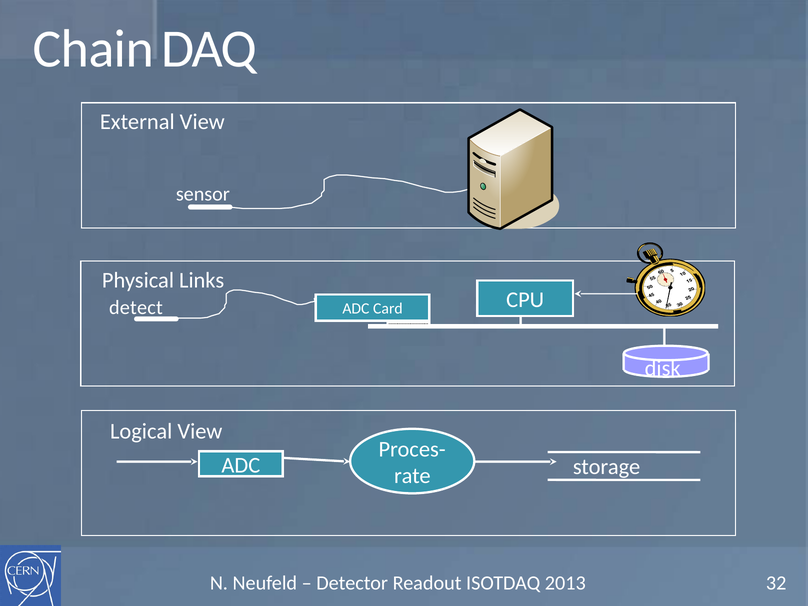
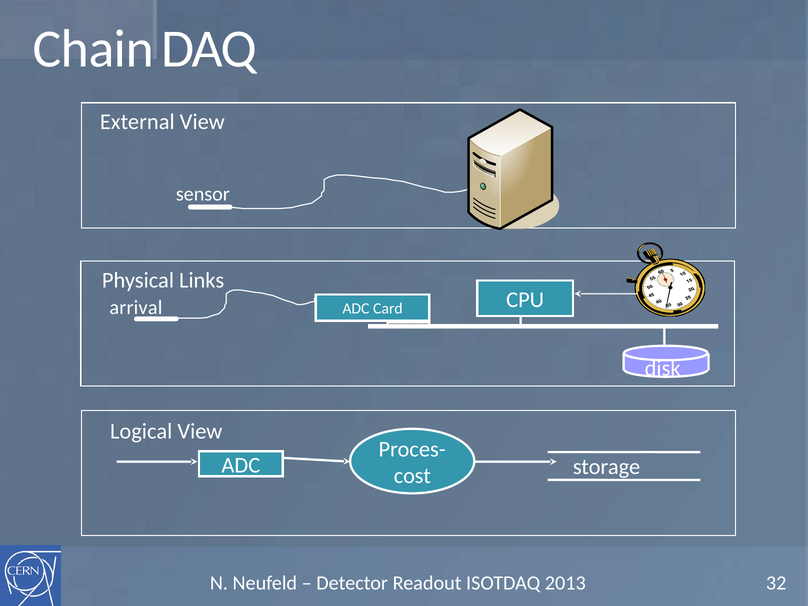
detect: detect -> arrival (136, 308)
rate: rate -> cost (412, 476)
